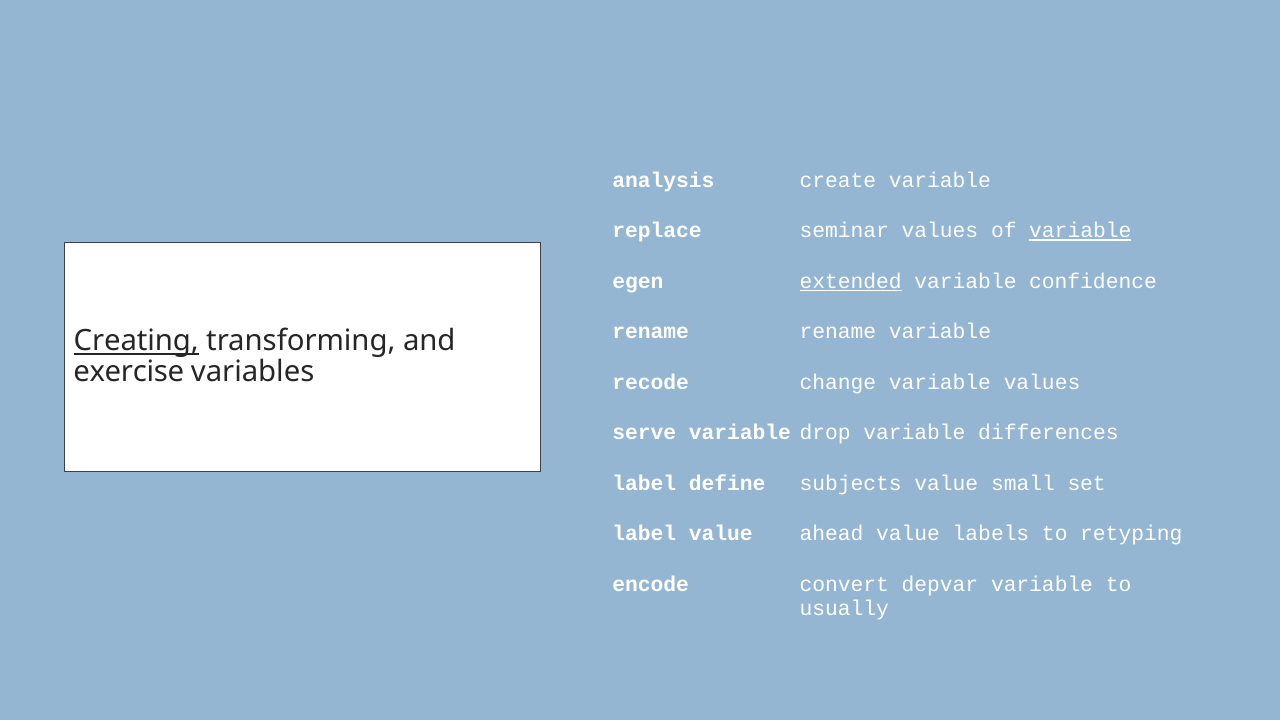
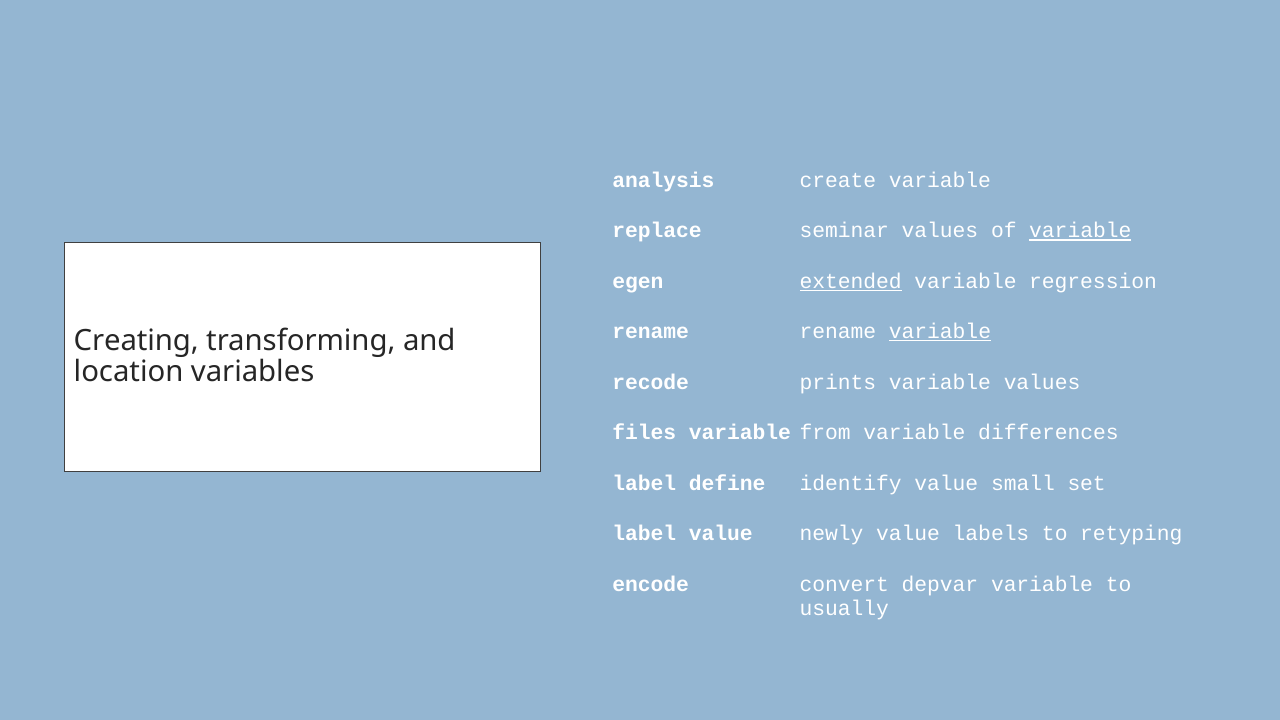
confidence: confidence -> regression (1093, 281)
variable underline: none -> present (940, 332)
Creating underline: present -> none (136, 341)
exercise: exercise -> location (129, 372)
change: change -> prints (838, 382)
serve: serve -> files (644, 433)
drop: drop -> from (825, 433)
subjects: subjects -> identify (851, 483)
ahead: ahead -> newly (832, 534)
